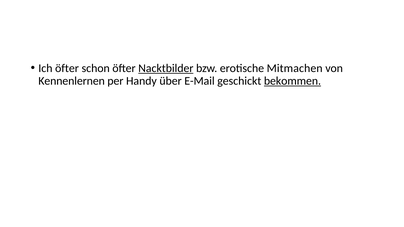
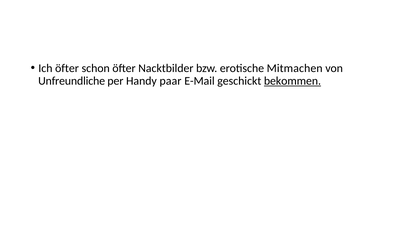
Nacktbilder underline: present -> none (166, 68)
Kennenlernen: Kennenlernen -> Unfreundliche (72, 81)
über: über -> paar (171, 81)
